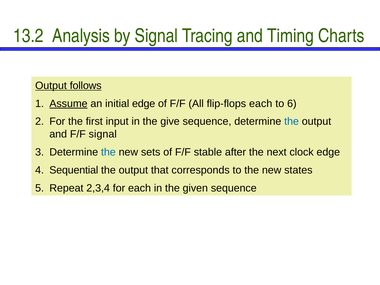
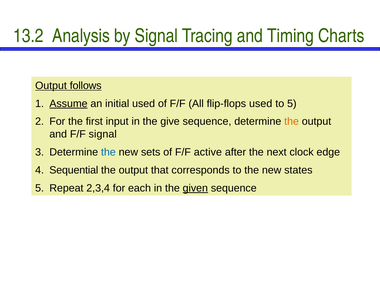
initial edge: edge -> used (144, 104)
flip-flops each: each -> used (261, 104)
to 6: 6 -> 5 (292, 104)
the colour: blue -> orange (292, 121)
stable: stable -> active (208, 152)
given underline: none -> present (195, 188)
